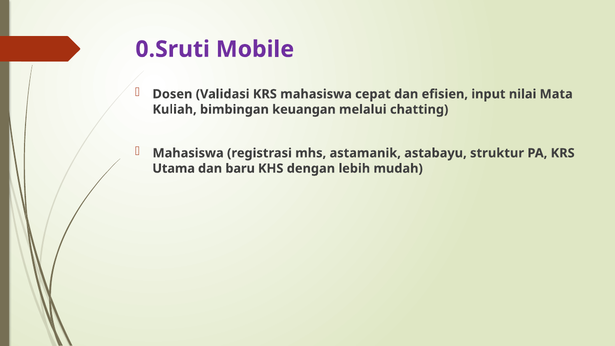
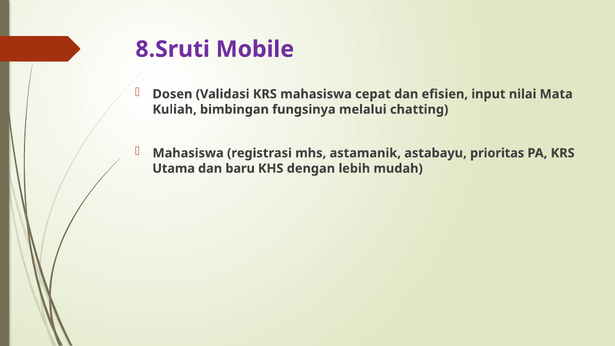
0.Sruti: 0.Sruti -> 8.Sruti (173, 49)
keuangan: keuangan -> fungsinya (304, 109)
struktur: struktur -> prioritas (497, 153)
